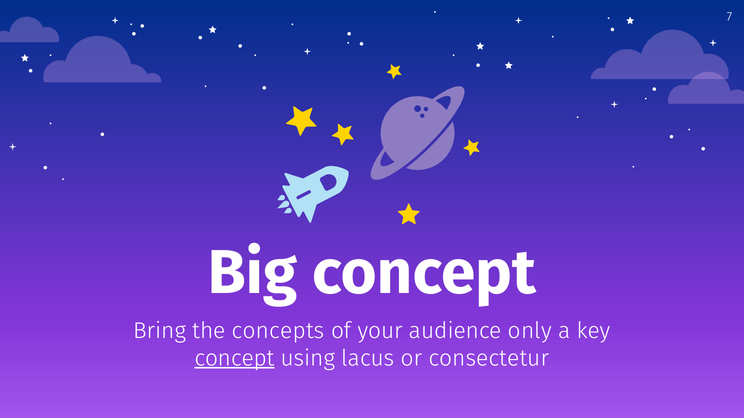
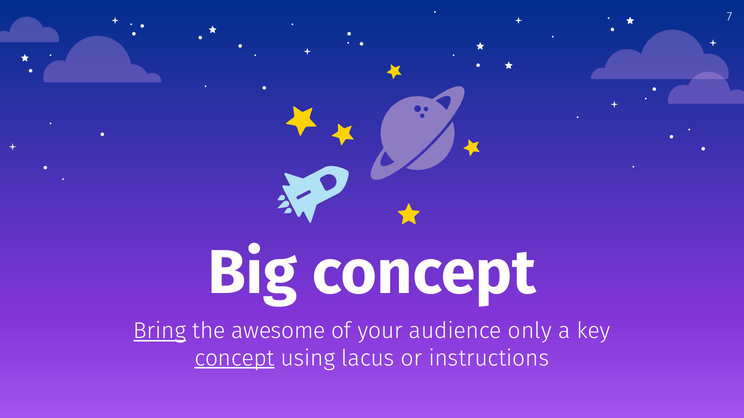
Bring underline: none -> present (160, 331)
concepts: concepts -> awesome (278, 331)
consectetur: consectetur -> instructions (489, 359)
